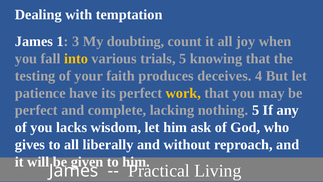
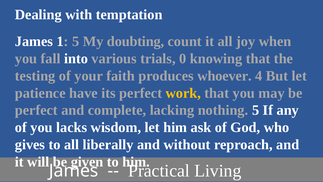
1 3: 3 -> 5 (76, 41)
into colour: yellow -> white (76, 59)
trials 5: 5 -> 0 (183, 59)
deceives: deceives -> whoever (225, 76)
